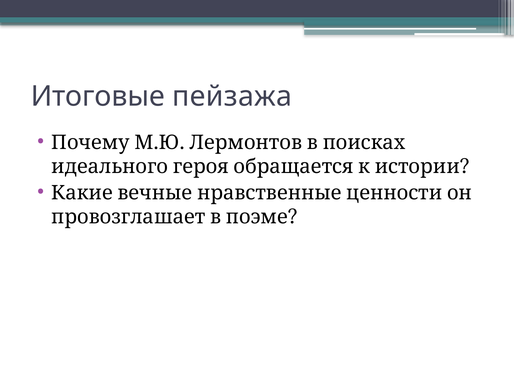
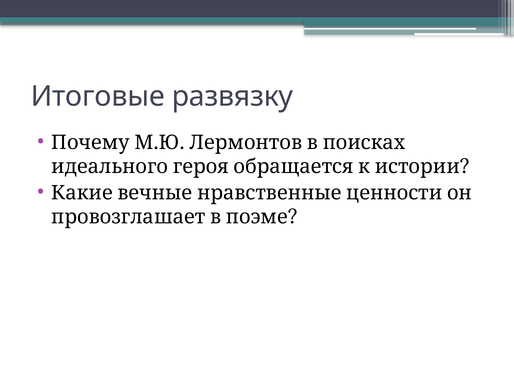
пейзажа: пейзажа -> развязку (232, 96)
